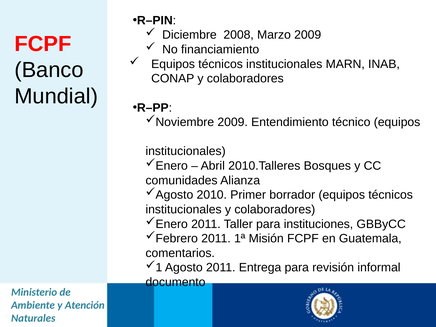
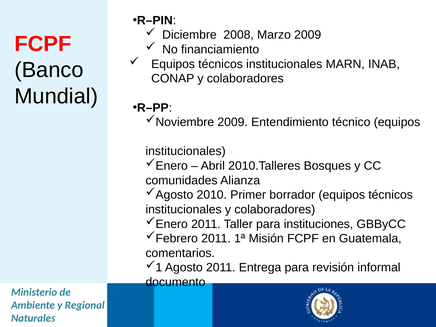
Atención: Atención -> Regional (85, 305)
